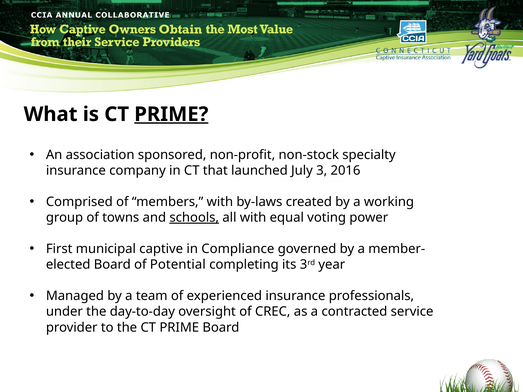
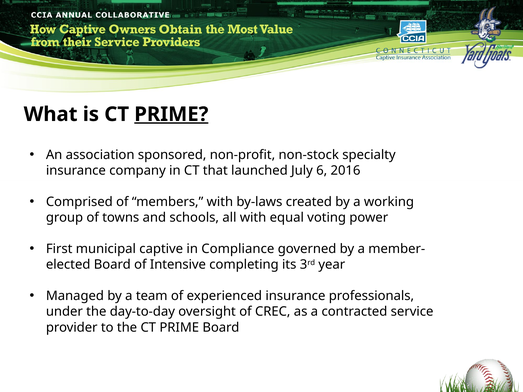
3: 3 -> 6 (322, 171)
schools underline: present -> none (194, 218)
Potential: Potential -> Intensive (178, 265)
